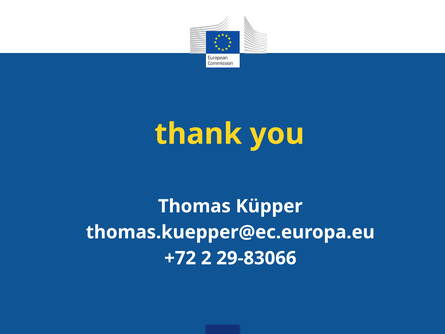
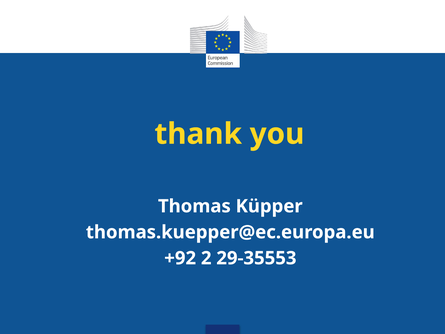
+72: +72 -> +92 (180, 258)
29-83066: 29-83066 -> 29-35553 (256, 258)
